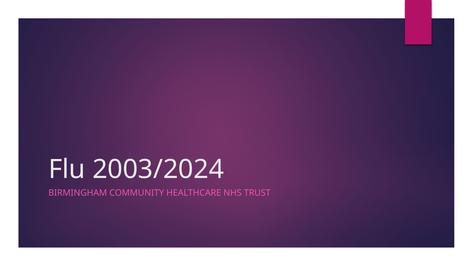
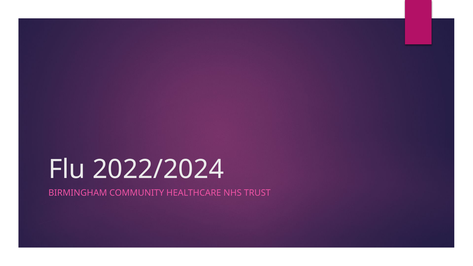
2003/2024: 2003/2024 -> 2022/2024 (158, 169)
